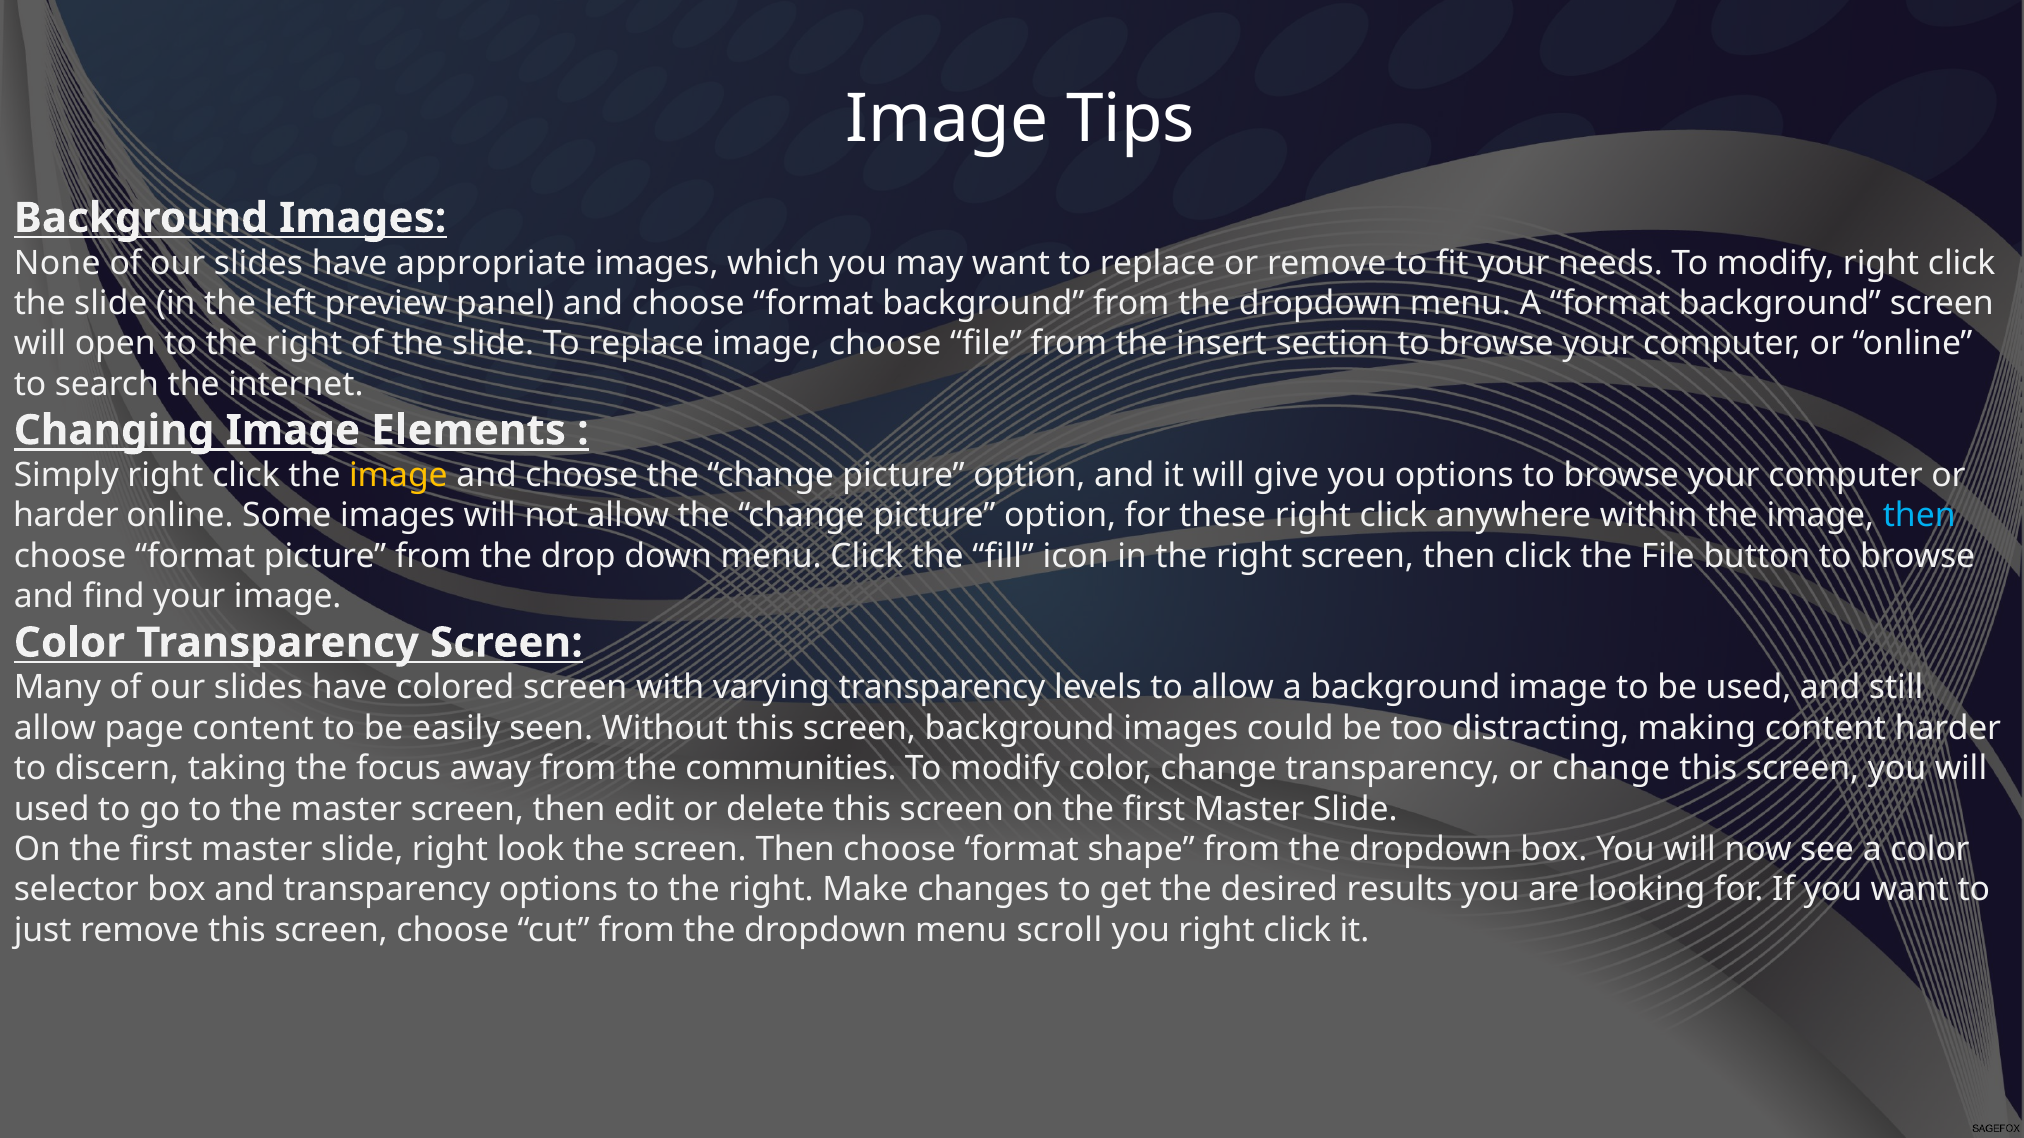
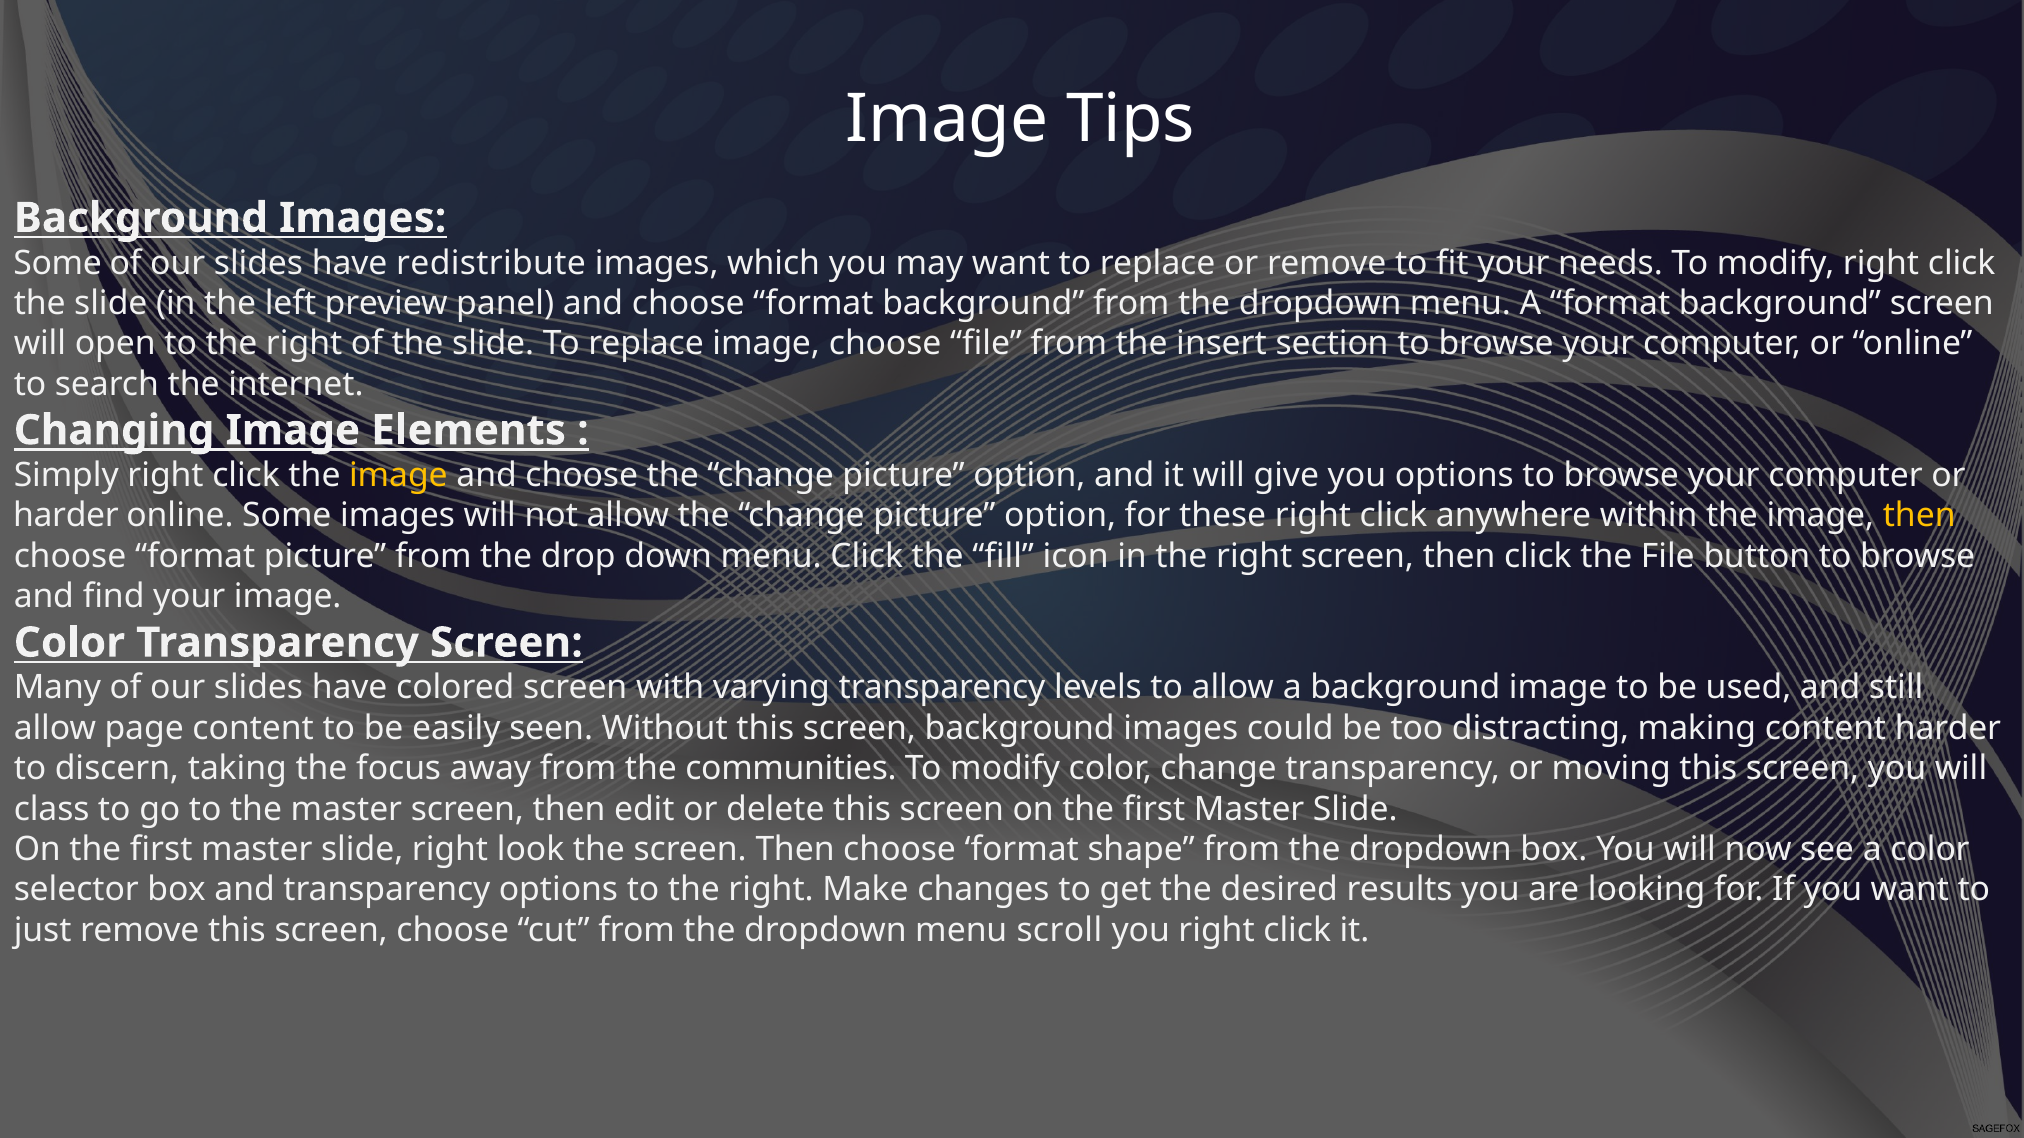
None: None -> Some (58, 263)
appropriate: appropriate -> redistribute (491, 263)
then colour: light blue -> yellow (1919, 516)
or change: change -> moving (1611, 769)
used: used -> class (52, 809)
